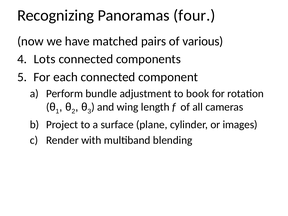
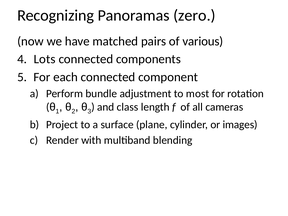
four: four -> zero (194, 16)
book: book -> most (198, 94)
wing: wing -> class (128, 107)
